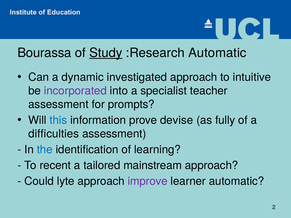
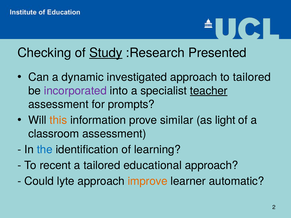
Bourassa: Bourassa -> Checking (44, 53)
:Research Automatic: Automatic -> Presented (217, 53)
to intuitive: intuitive -> tailored (252, 77)
teacher underline: none -> present (209, 91)
this colour: blue -> orange (58, 120)
devise: devise -> similar (177, 120)
fully: fully -> light (225, 120)
difficulties: difficulties -> classroom (54, 134)
mainstream: mainstream -> educational (153, 166)
improve colour: purple -> orange (148, 181)
